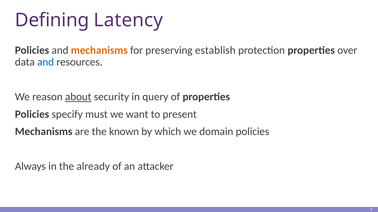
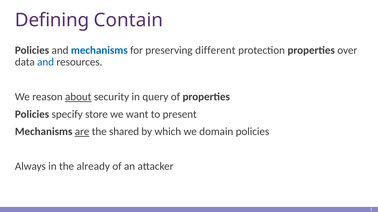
Latency: Latency -> Contain (128, 20)
mechanisms colour: orange -> blue (99, 50)
establish: establish -> different (215, 50)
must: must -> store (97, 115)
are underline: none -> present (82, 132)
known: known -> shared (124, 132)
